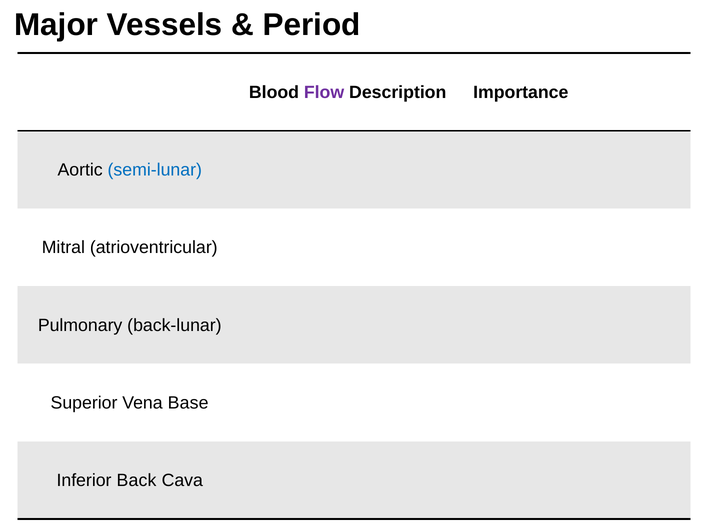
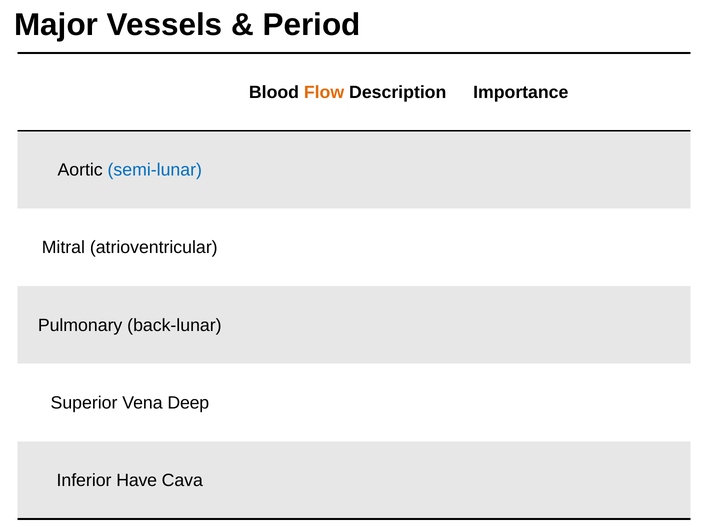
Flow colour: purple -> orange (324, 92)
Base: Base -> Deep (188, 403)
Back: Back -> Have (137, 481)
